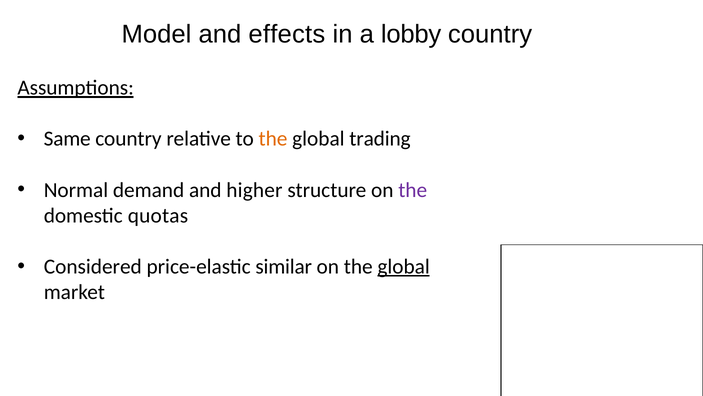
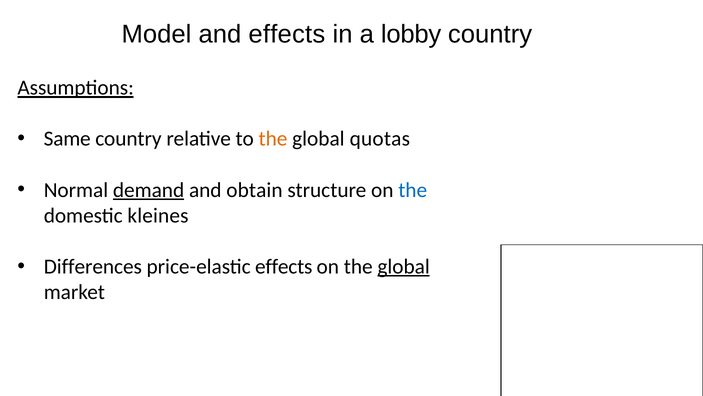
trading: trading -> quotas (380, 139)
demand underline: none -> present (149, 190)
higher: higher -> obtain (254, 190)
the colour: purple -> blue (413, 190)
quotas: quotas -> kleines (158, 215)
Considered: Considered -> Differences (93, 266)
price-elastic similar: similar -> effects (284, 266)
